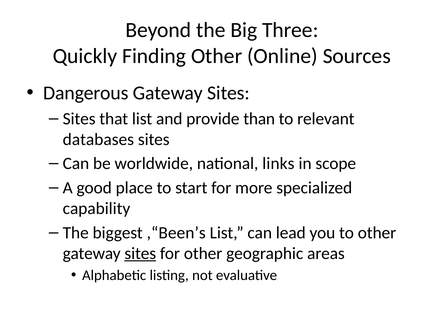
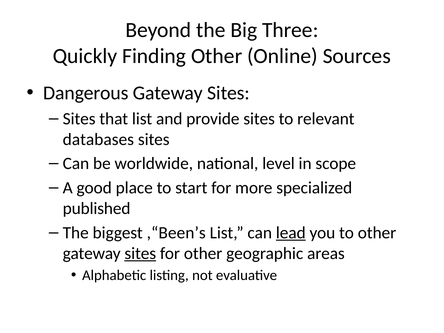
provide than: than -> sites (259, 119)
links: links -> level (279, 164)
capability: capability -> published (97, 208)
lead underline: none -> present (291, 233)
